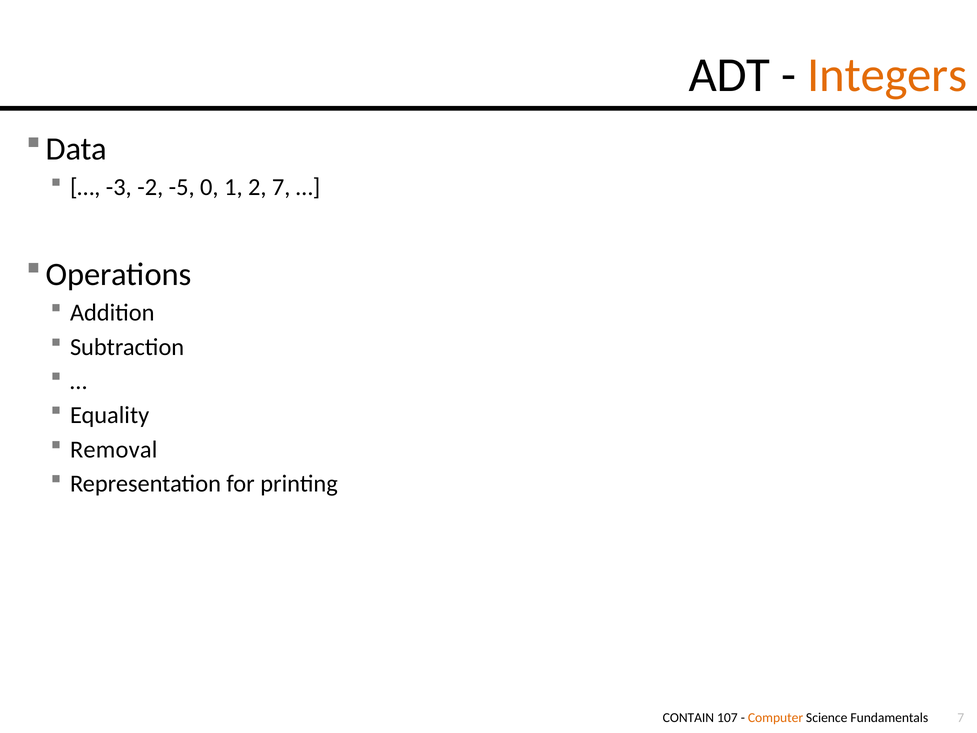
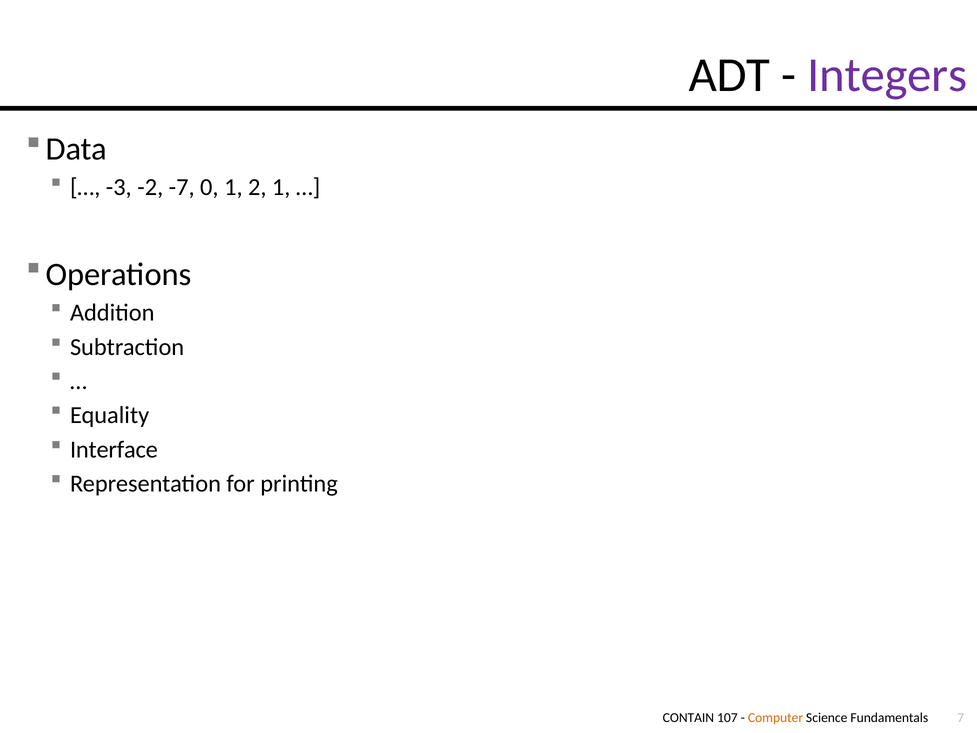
Integers colour: orange -> purple (887, 75)
-5: -5 -> -7 (182, 187)
2 7: 7 -> 1 (281, 187)
Removal: Removal -> Interface (114, 449)
